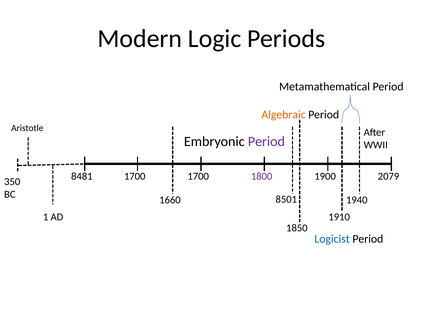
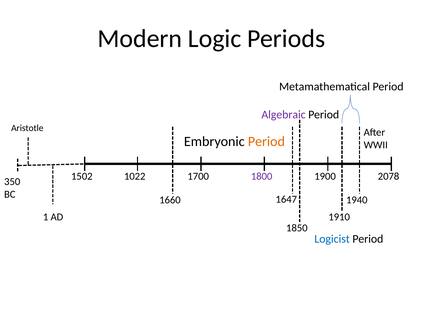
Algebraic colour: orange -> purple (284, 115)
Period colour: purple -> orange (266, 142)
8481: 8481 -> 1502 (82, 177)
1700: 1700 -> 1022 (135, 177)
2079: 2079 -> 2078 (389, 177)
8501: 8501 -> 1647 (286, 200)
